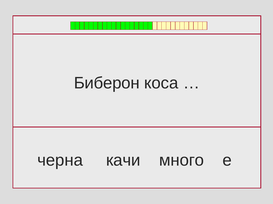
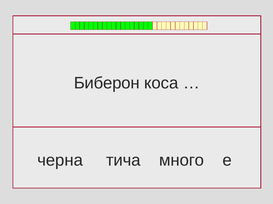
качи: качи -> тича (123, 161)
